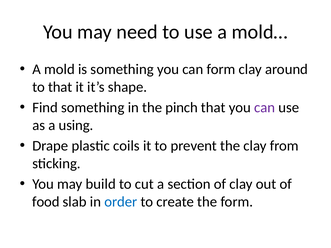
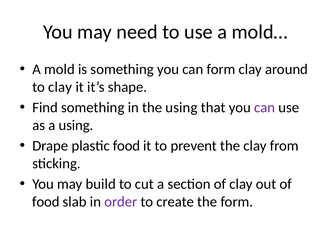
to that: that -> clay (60, 87)
the pinch: pinch -> using (182, 108)
plastic coils: coils -> food (126, 146)
order colour: blue -> purple (121, 202)
